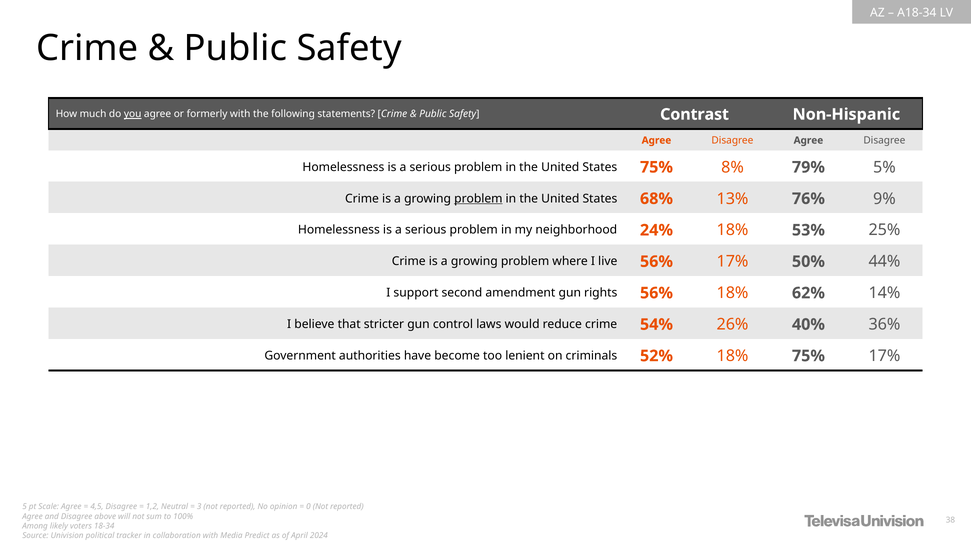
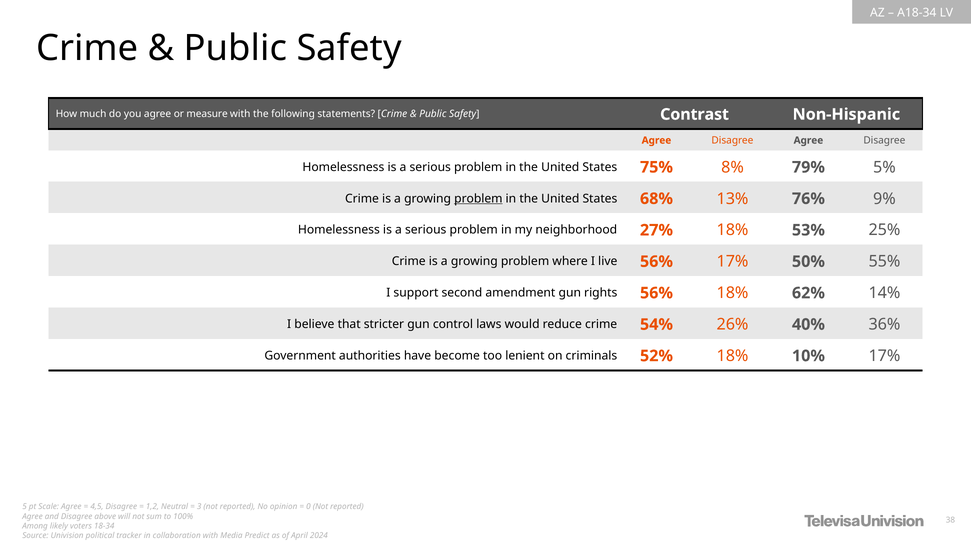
you underline: present -> none (133, 114)
formerly: formerly -> measure (207, 114)
24%: 24% -> 27% (656, 230)
44%: 44% -> 55% (884, 262)
18% 75%: 75% -> 10% (808, 356)
